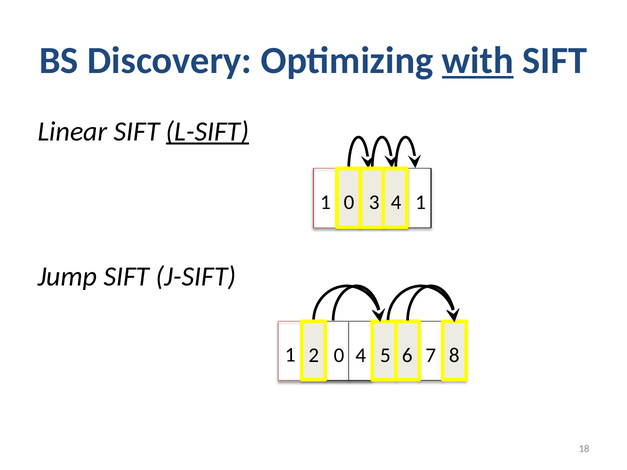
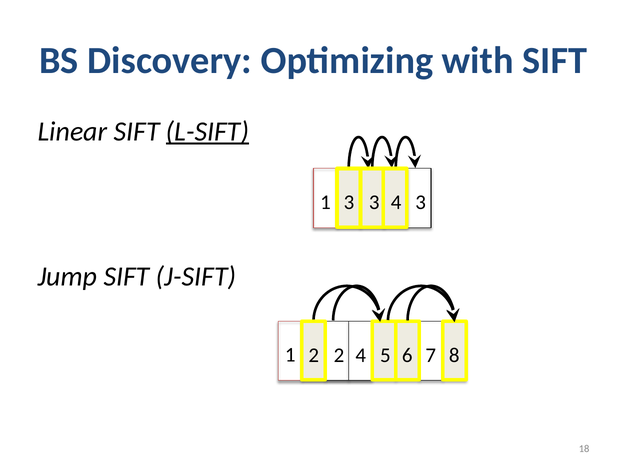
with underline: present -> none (478, 61)
1 0: 0 -> 3 (349, 203)
4 1: 1 -> 3 (421, 203)
2 0: 0 -> 2 (339, 356)
